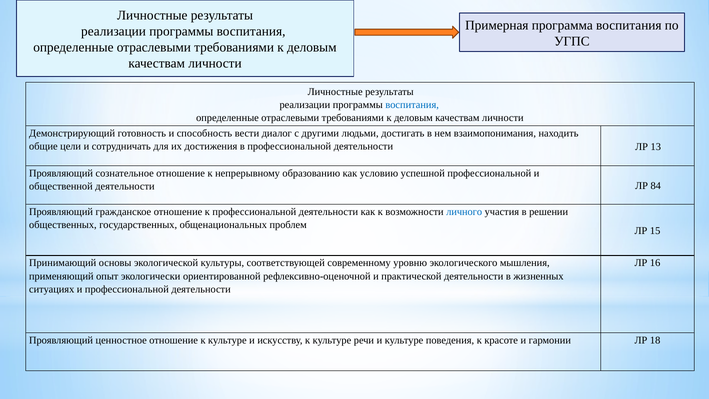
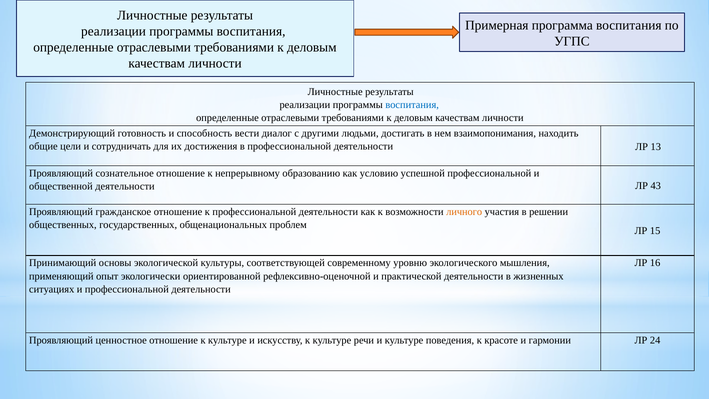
84: 84 -> 43 (656, 186)
личного colour: blue -> orange (464, 212)
18: 18 -> 24 (655, 340)
